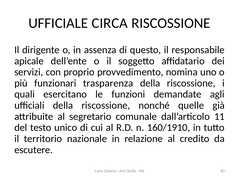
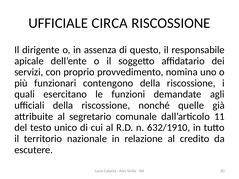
trasparenza: trasparenza -> contengono (108, 83)
160/1910: 160/1910 -> 632/1910 (169, 128)
